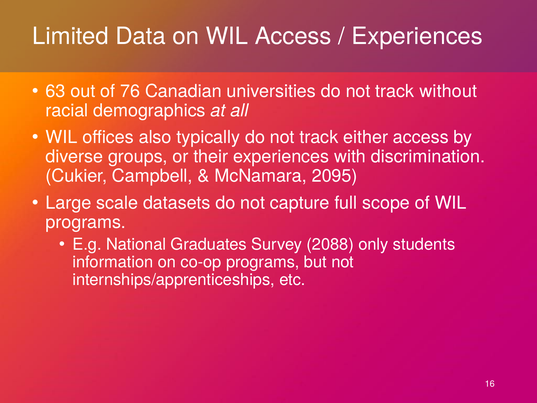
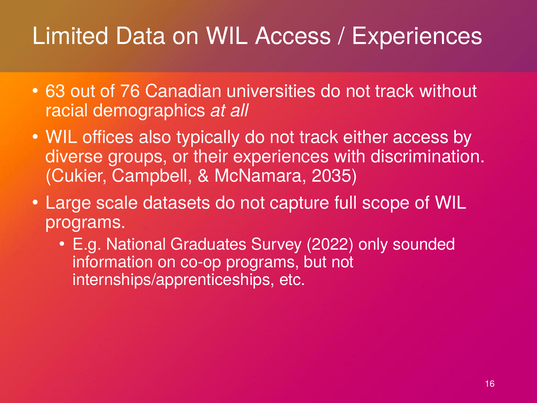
2095: 2095 -> 2035 (335, 176)
2088: 2088 -> 2022 (330, 244)
students: students -> sounded (424, 244)
